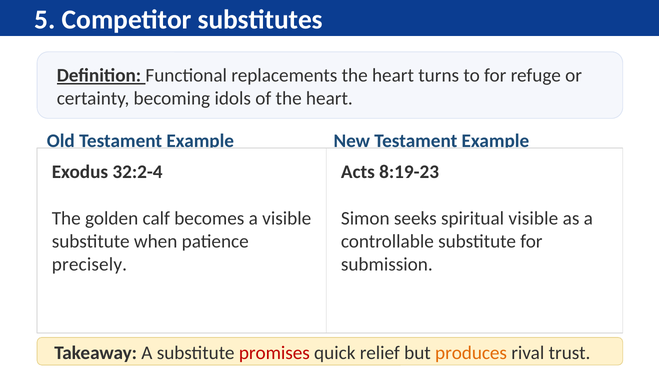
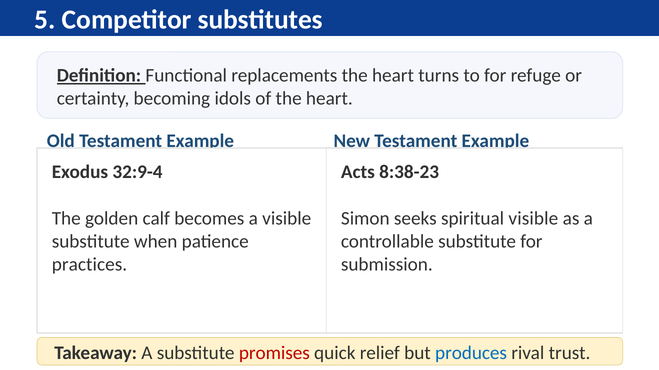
32:2-4: 32:2-4 -> 32:9-4 (137, 172)
8:19-23: 8:19-23 -> 8:38-23 (409, 172)
precisely: precisely -> practices (90, 265)
produces colour: orange -> blue (471, 353)
